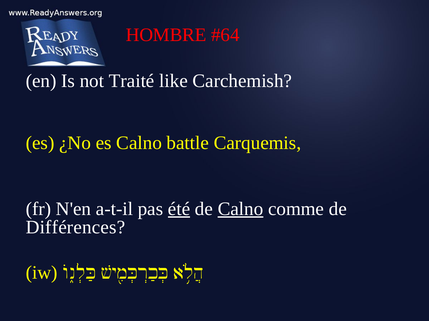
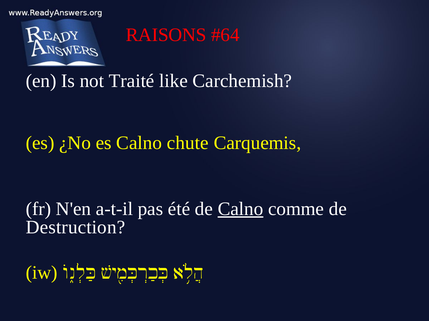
HOMBRE: HOMBRE -> RAISONS (166, 35)
battle: battle -> chute (188, 143)
été underline: present -> none (179, 209)
Différences: Différences -> Destruction (76, 228)
